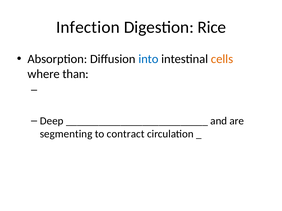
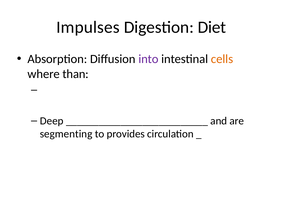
Infection: Infection -> Impulses (88, 27)
Rice: Rice -> Diet (212, 27)
into colour: blue -> purple (148, 59)
contract: contract -> provides (126, 134)
